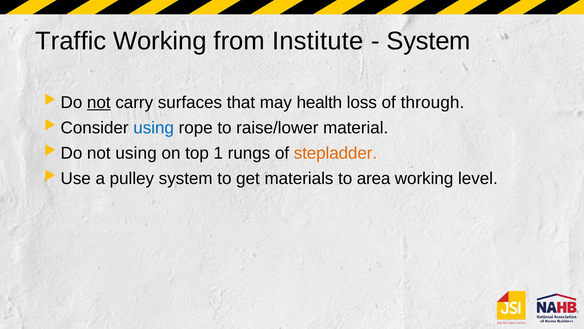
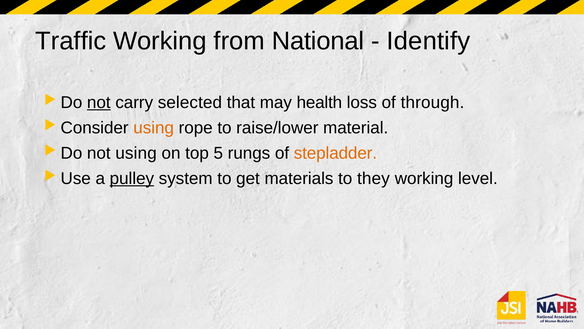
Institute: Institute -> National (318, 41)
System: System -> Identify (428, 41)
surfaces: surfaces -> selected (190, 102)
using colour: blue -> orange (154, 128)
1: 1 -> 5 (218, 153)
pulley underline: none -> present (132, 178)
area: area -> they (373, 178)
